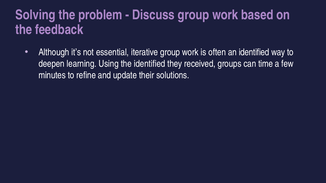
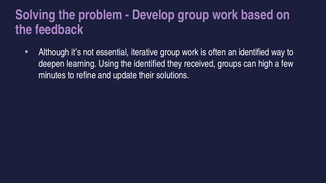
Discuss: Discuss -> Develop (153, 15)
time: time -> high (266, 64)
